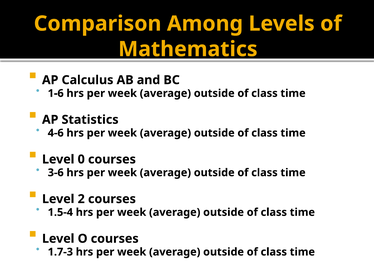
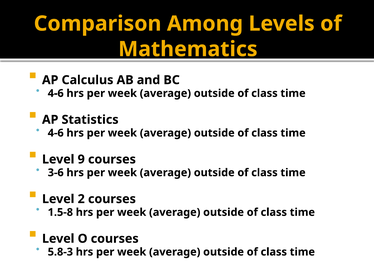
1-6: 1-6 -> 4-6 (56, 93)
0: 0 -> 9 (81, 160)
1.5-4: 1.5-4 -> 1.5-8 (60, 213)
1.7-3: 1.7-3 -> 5.8-3 (60, 252)
